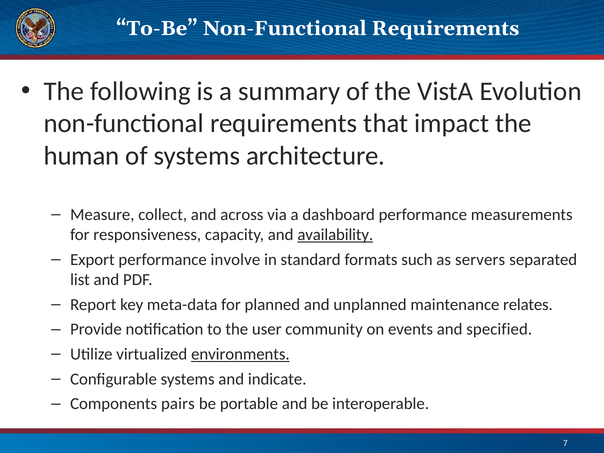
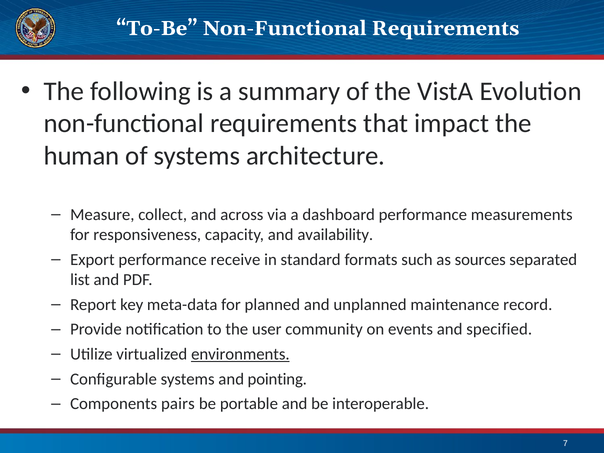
availability underline: present -> none (335, 235)
involve: involve -> receive (235, 260)
servers: servers -> sources (480, 260)
relates: relates -> record (528, 305)
indicate: indicate -> pointing (277, 379)
